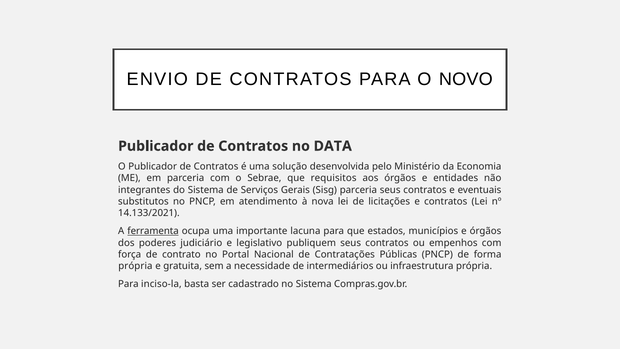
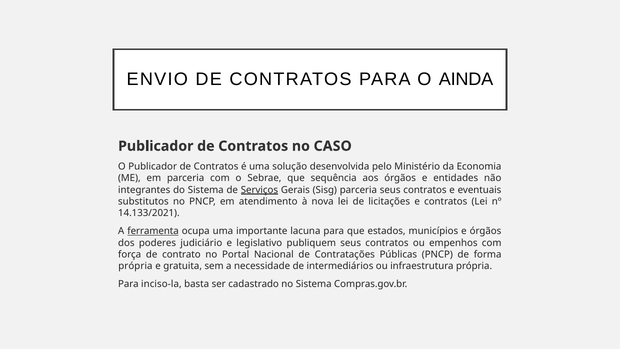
NOVO: NOVO -> AINDA (466, 79)
DATA: DATA -> CASO (333, 146)
requisitos: requisitos -> sequência (334, 178)
Serviços underline: none -> present (259, 190)
